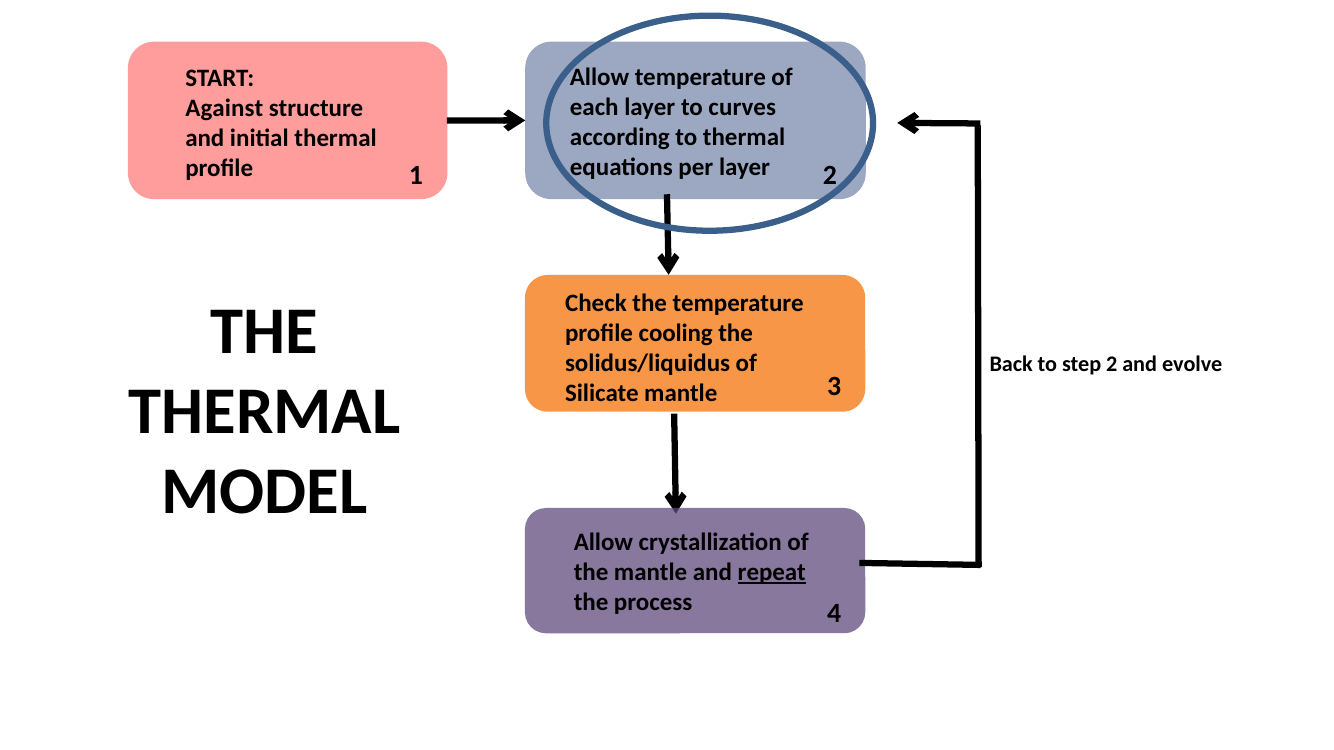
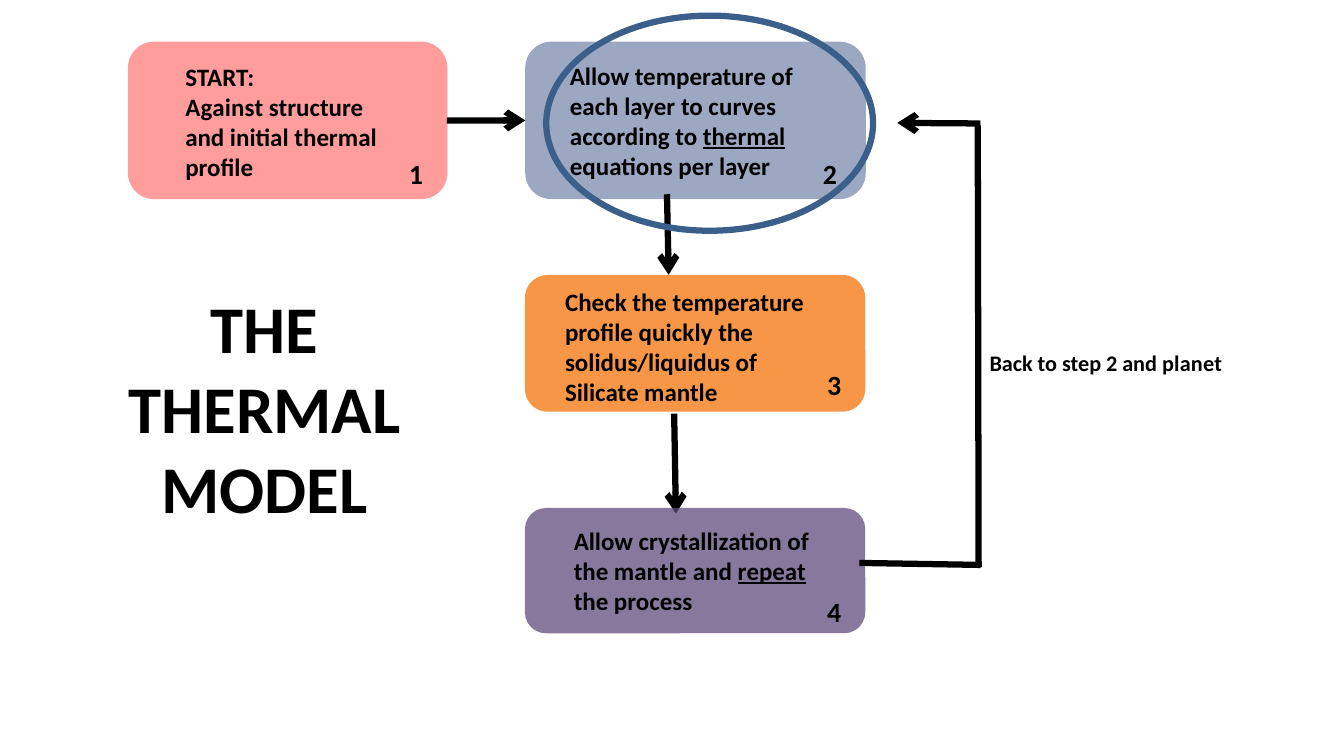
thermal underline: none -> present (744, 137)
cooling: cooling -> quickly (676, 333)
evolve: evolve -> planet (1192, 364)
